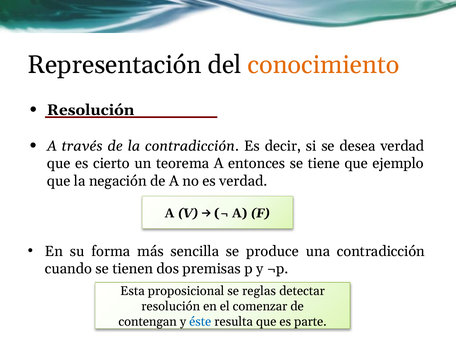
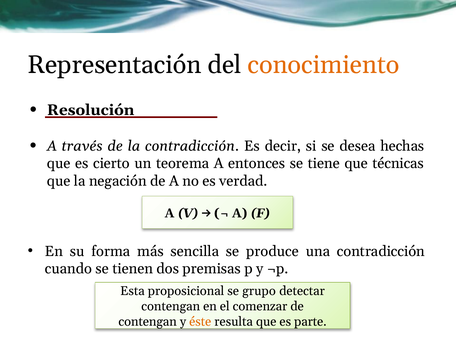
verdad: verdad -> hechas (402, 146)
ejemplo: ejemplo -> técnicas (398, 164)
reglas: reglas -> grupo (259, 291)
resolución: resolución -> contengan (171, 306)
éste colour: blue -> orange (200, 321)
